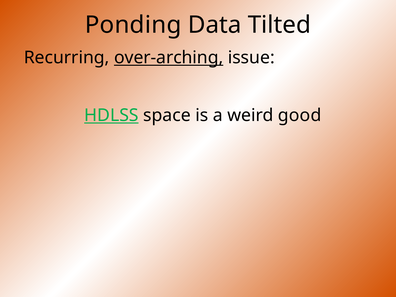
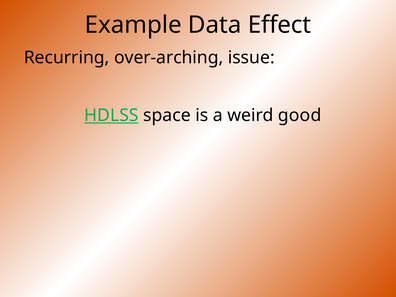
Ponding: Ponding -> Example (133, 25)
Tilted: Tilted -> Effect (279, 25)
over-arching underline: present -> none (169, 58)
